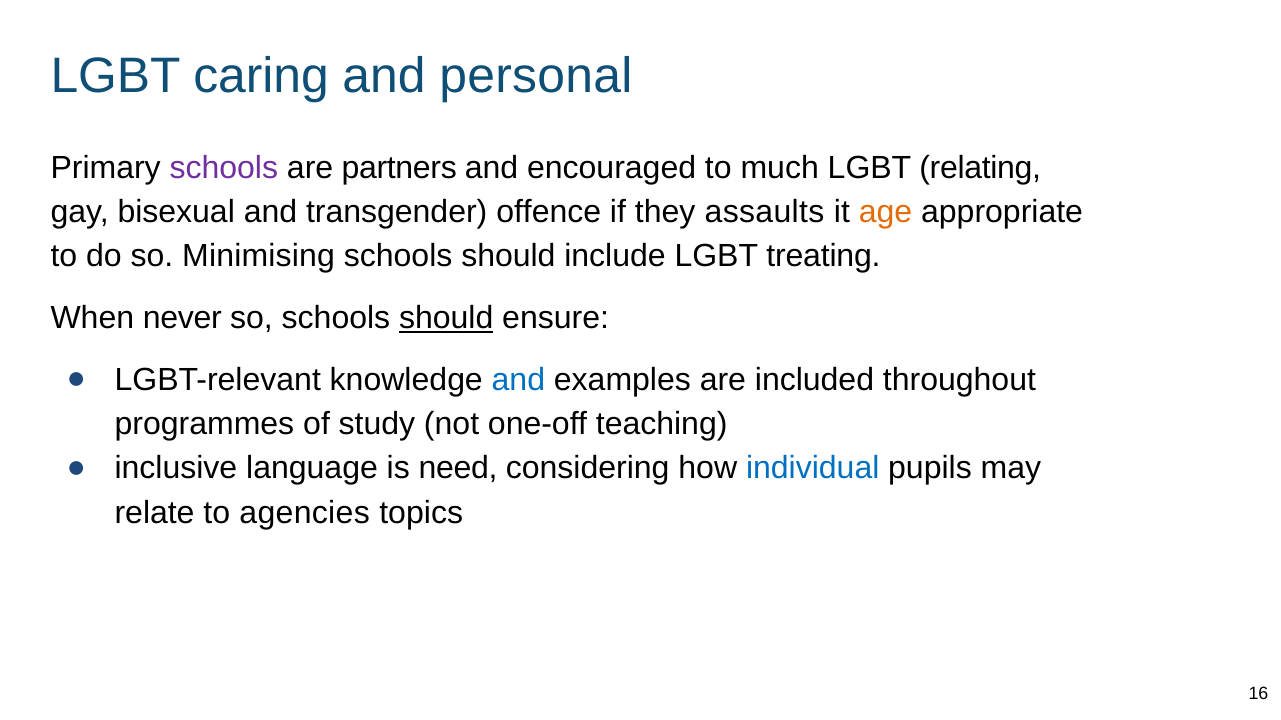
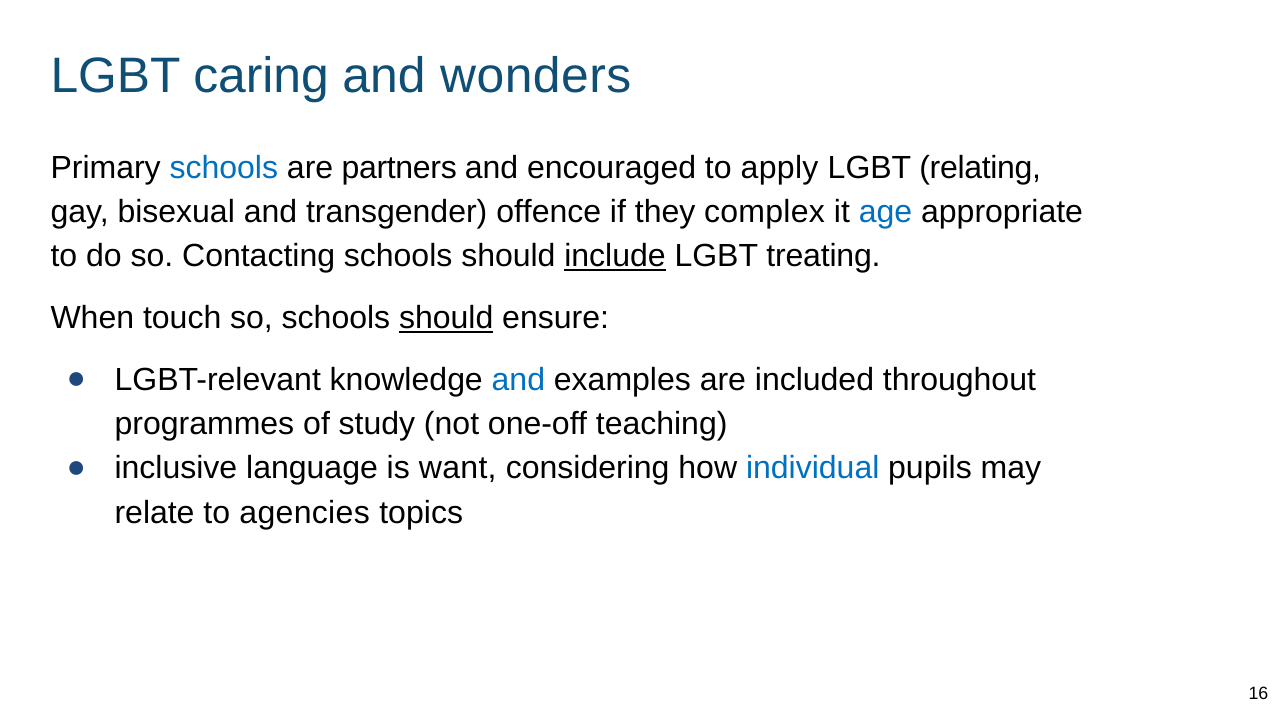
personal: personal -> wonders (536, 77)
schools colour: purple -> blue (224, 168)
much: much -> apply (780, 168)
assaults: assaults -> complex (765, 212)
age colour: orange -> blue (886, 212)
Minimising: Minimising -> Contacting (259, 256)
include underline: none -> present (615, 256)
never: never -> touch (182, 318)
need: need -> want (458, 469)
